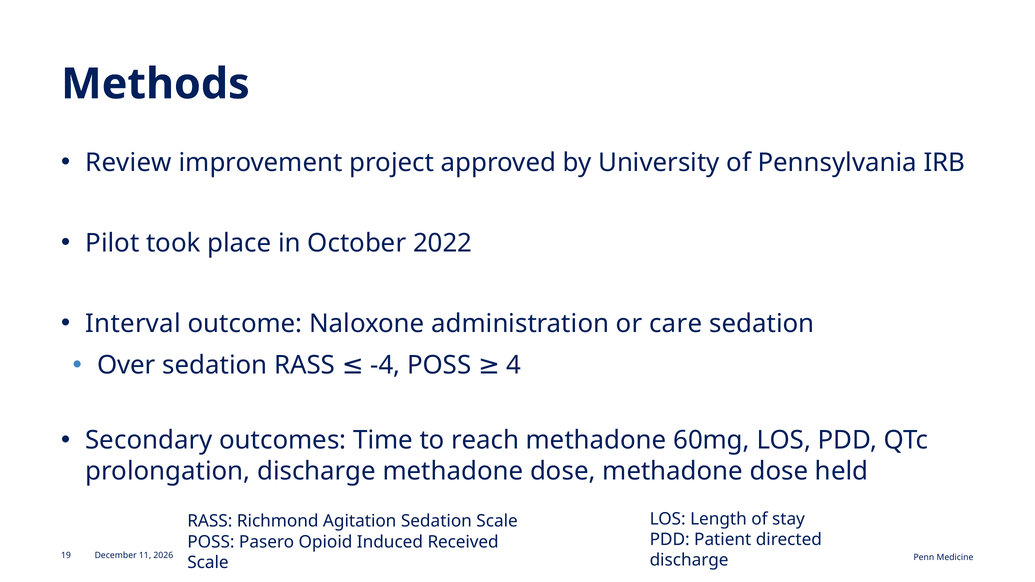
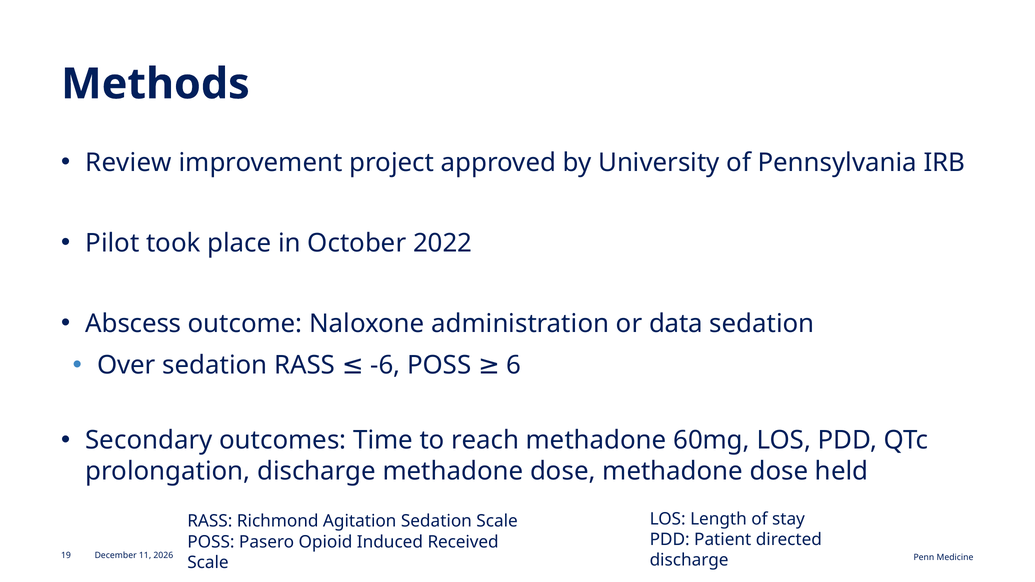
Interval: Interval -> Abscess (133, 324)
care: care -> data (676, 324)
-4: -4 -> -6 (385, 366)
4: 4 -> 6 (514, 366)
